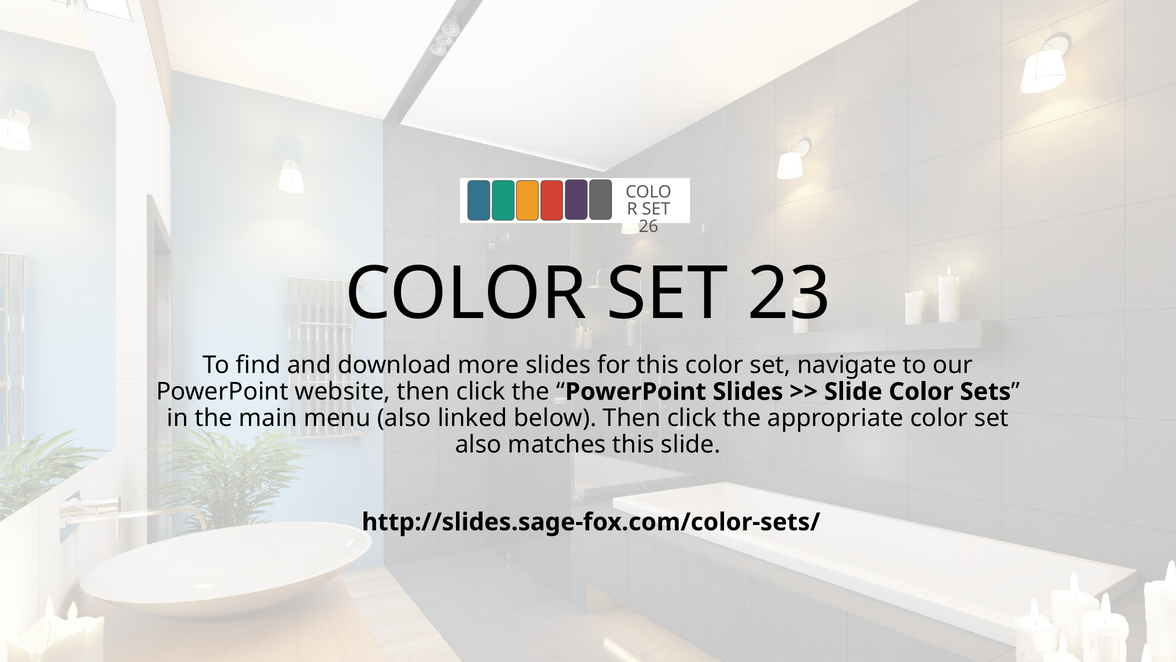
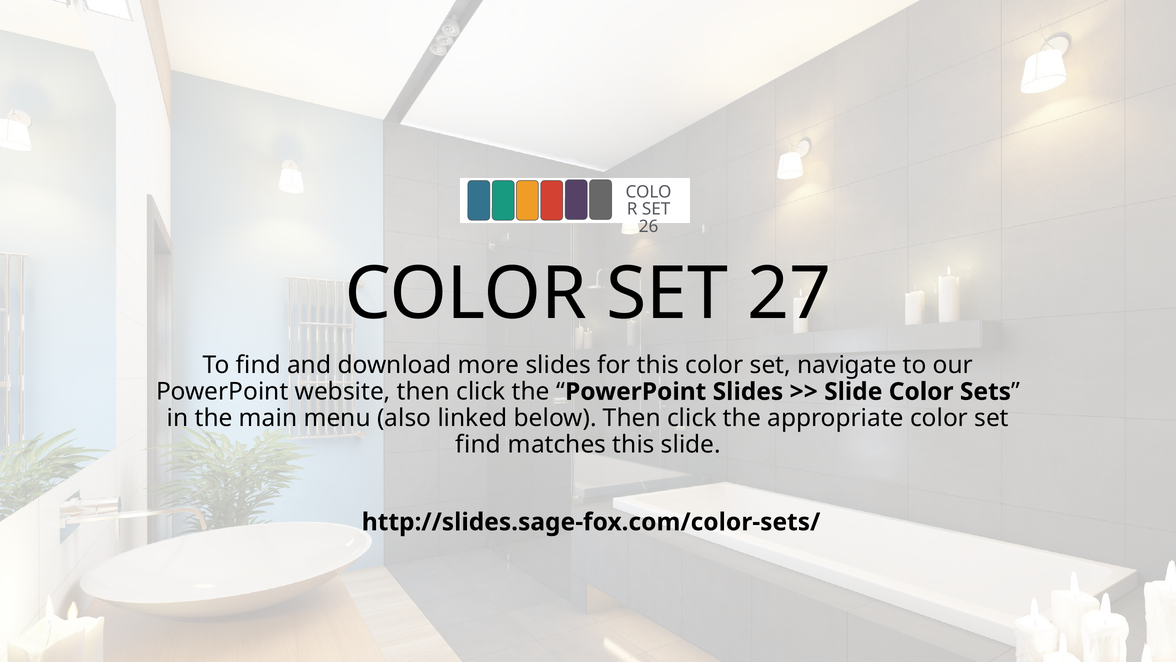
23: 23 -> 27 (789, 294)
also: also -> find (478, 444)
